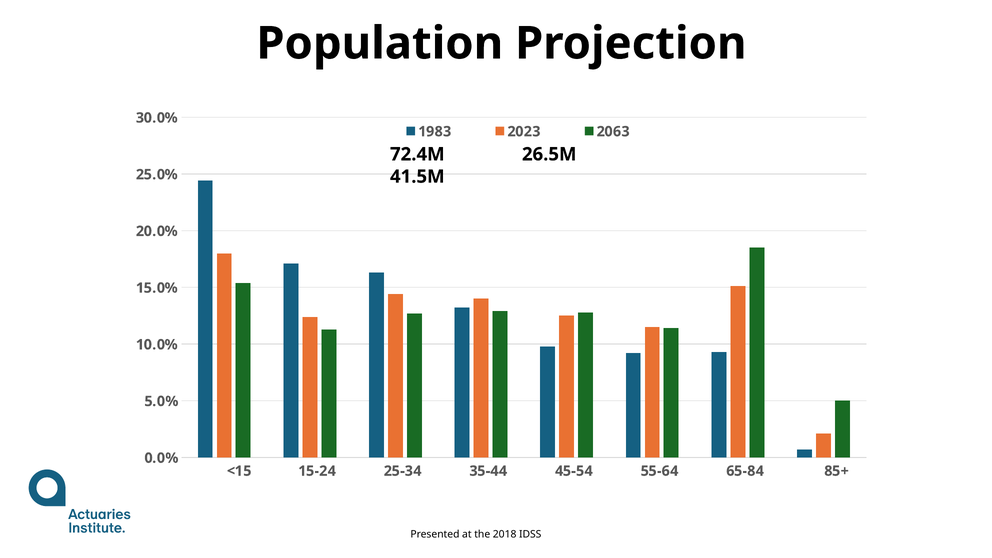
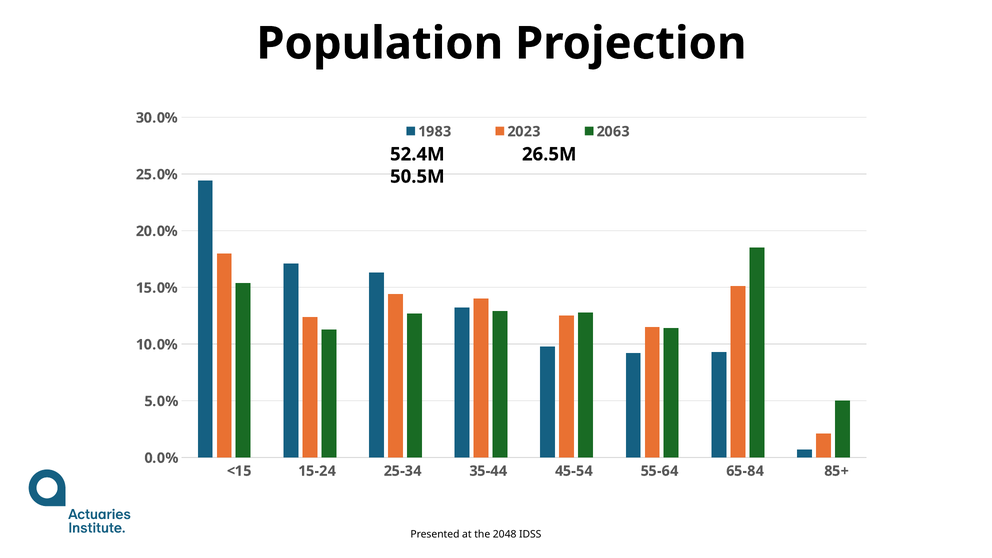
72.4M: 72.4M -> 52.4M (417, 154)
41.5M: 41.5M -> 50.5M (417, 177)
2018: 2018 -> 2048 (505, 534)
